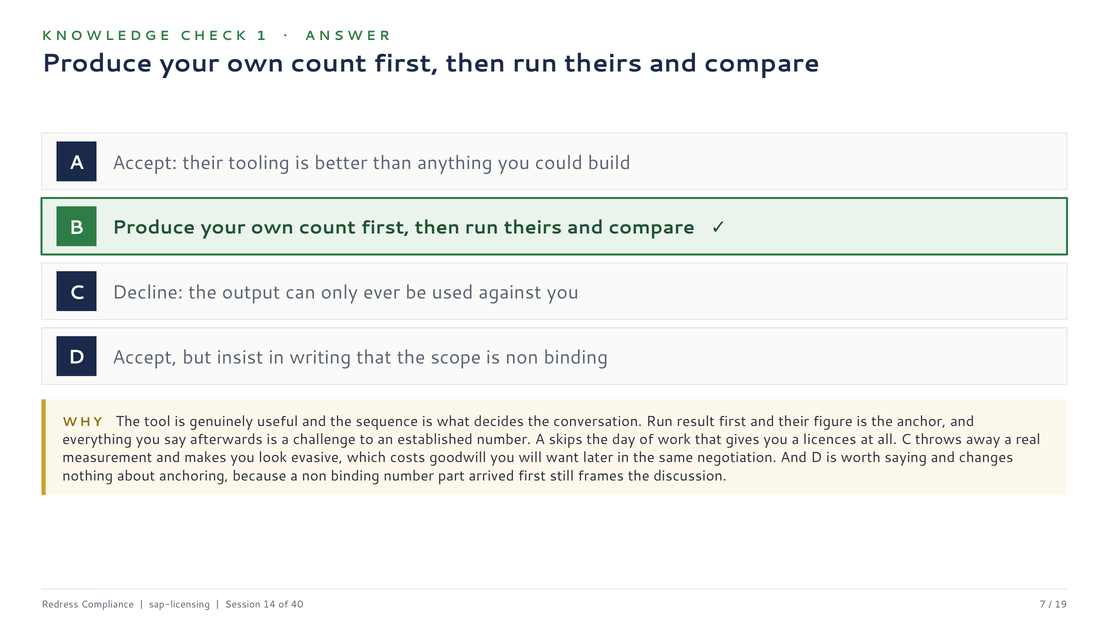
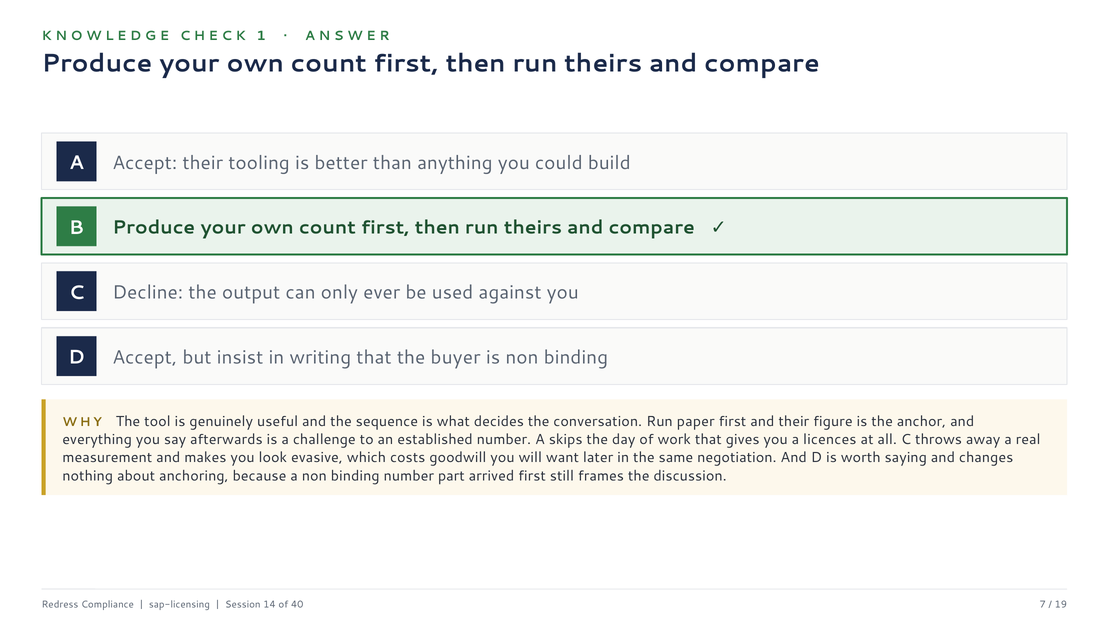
scope: scope -> buyer (456, 357)
result: result -> paper (696, 421)
